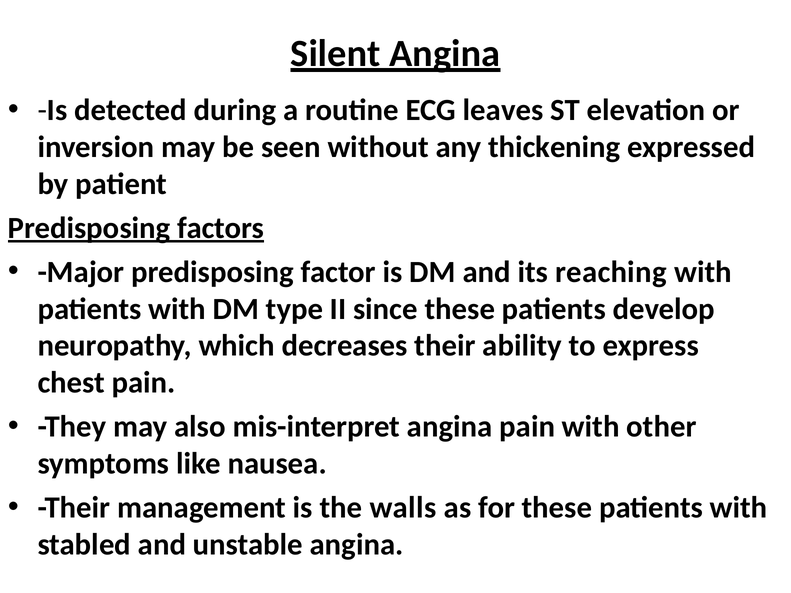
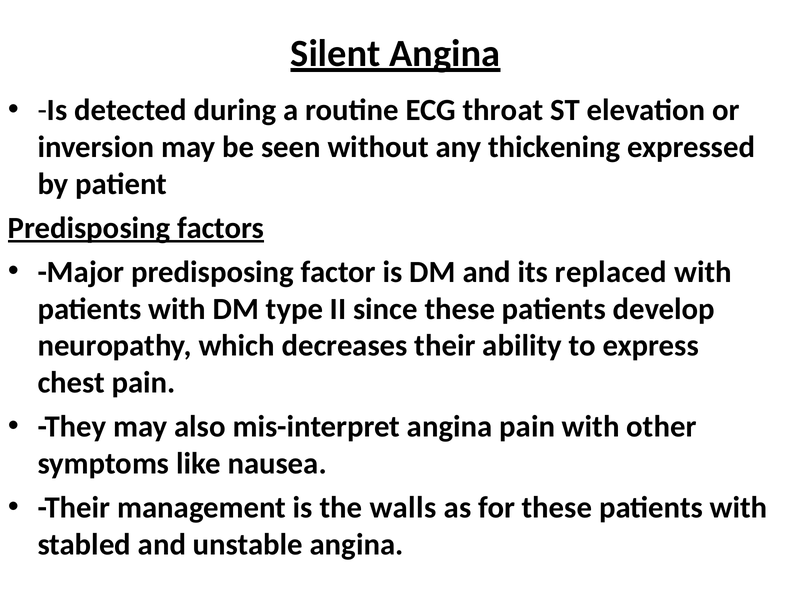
leaves: leaves -> throat (503, 110)
reaching: reaching -> replaced (611, 272)
